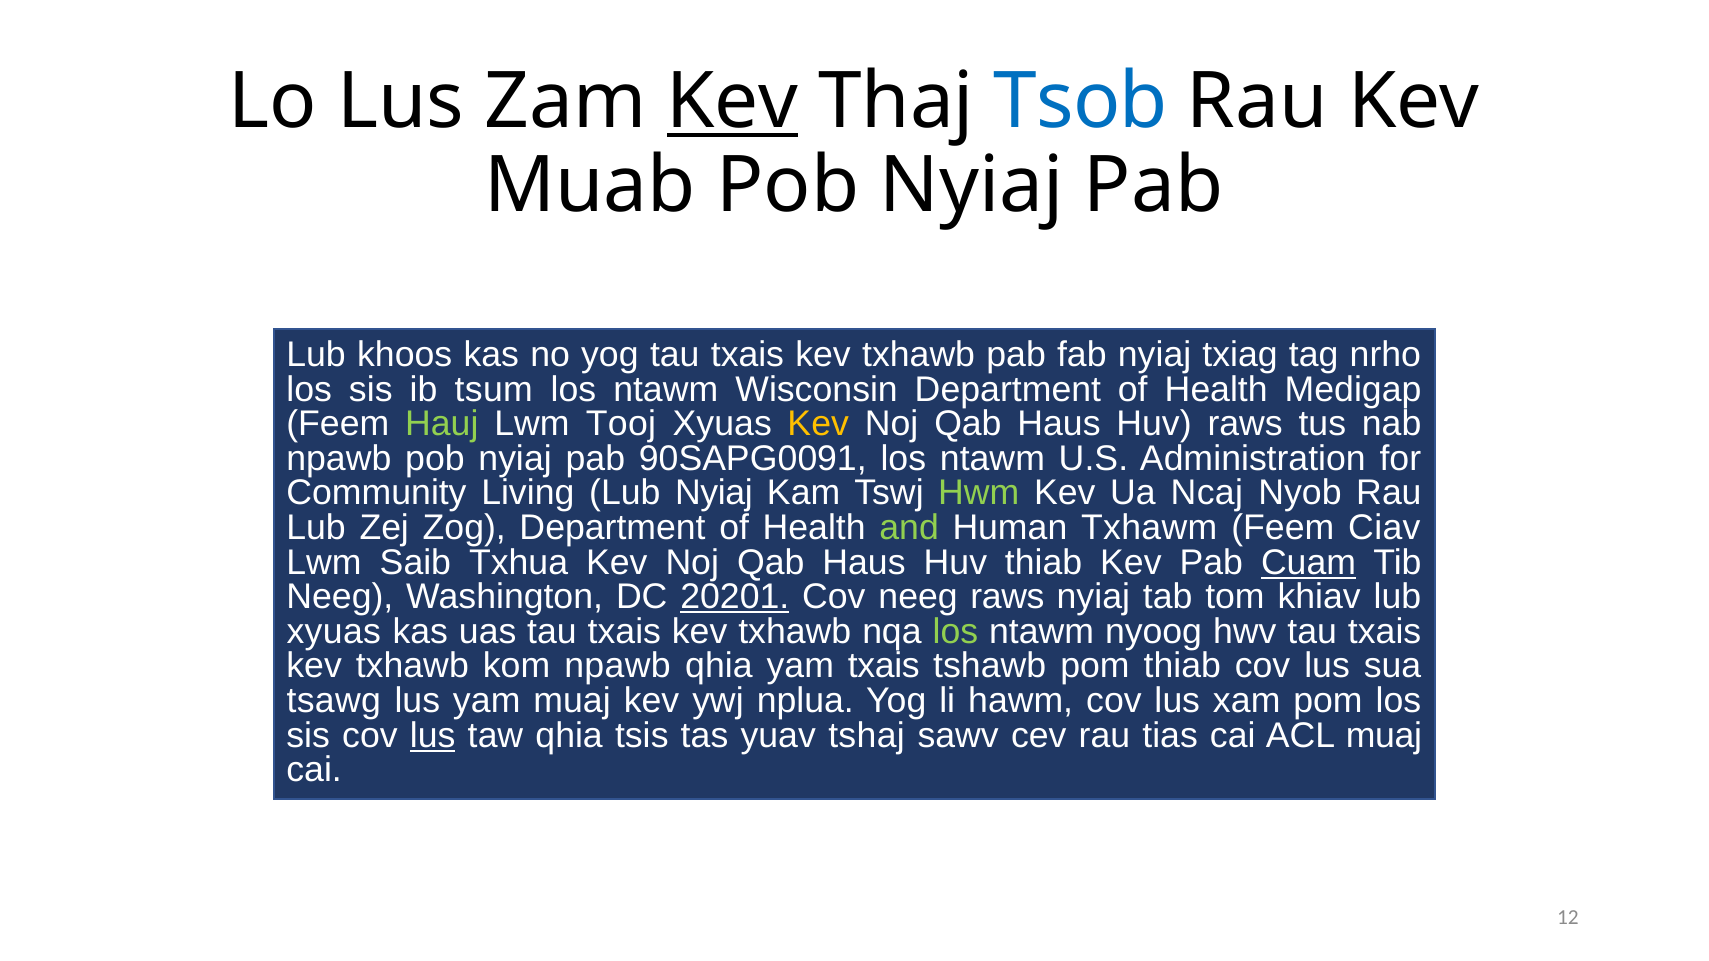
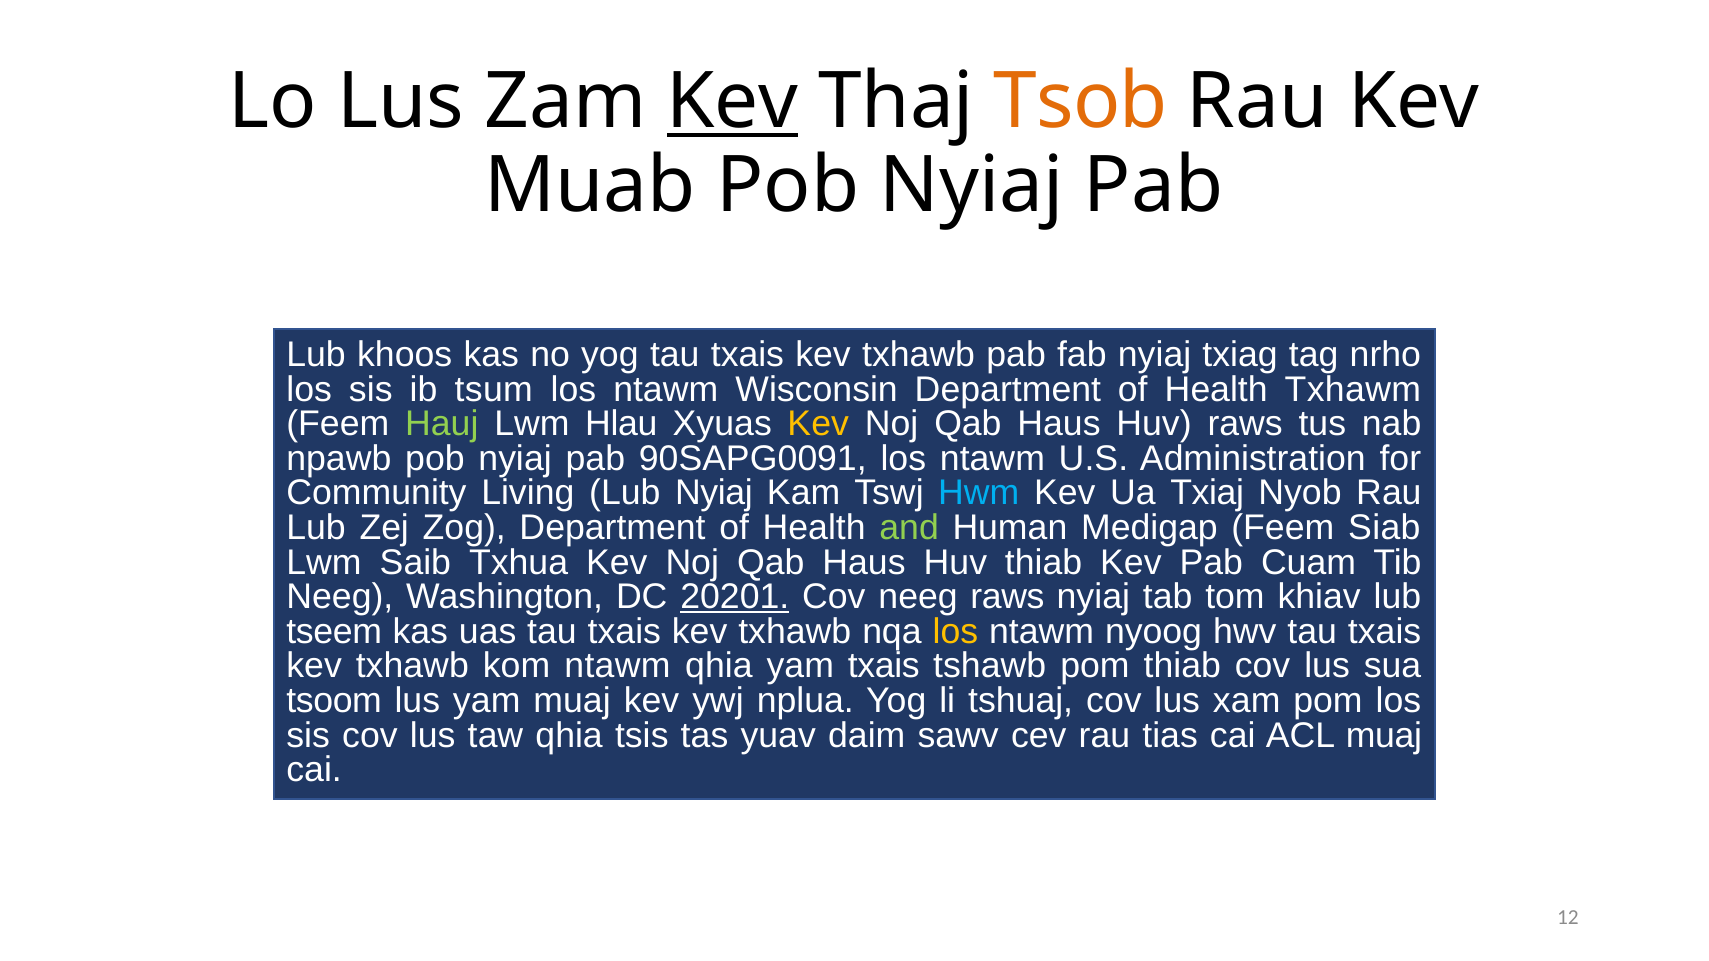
Tsob colour: blue -> orange (1081, 101)
Medigap: Medigap -> Txhawm (1353, 390)
Tooj: Tooj -> Hlau (621, 424)
Hwm colour: light green -> light blue (979, 493)
Ncaj: Ncaj -> Txiaj (1207, 493)
Txhawm: Txhawm -> Medigap (1149, 528)
Ciav: Ciav -> Siab (1384, 528)
Cuam underline: present -> none (1309, 563)
xyuas: xyuas -> tseem (334, 632)
los colour: light green -> yellow (955, 632)
kom npawb: npawb -> ntawm (618, 666)
tsawg: tsawg -> tsoom (334, 701)
hawm: hawm -> tshuaj (1021, 701)
lus underline: present -> none (433, 736)
tshaj: tshaj -> daim (867, 736)
